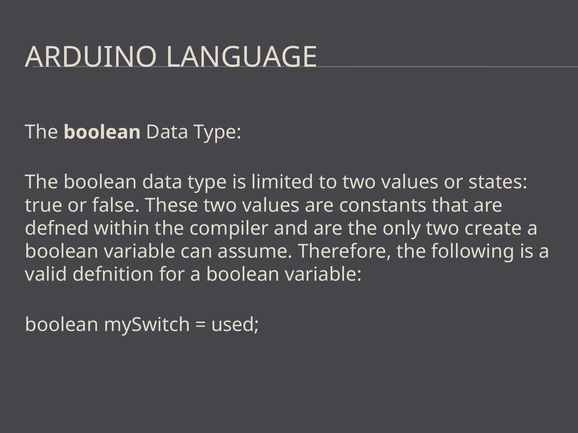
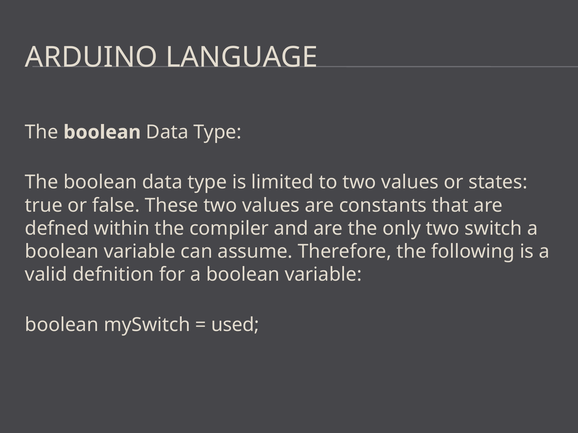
create: create -> switch (493, 229)
